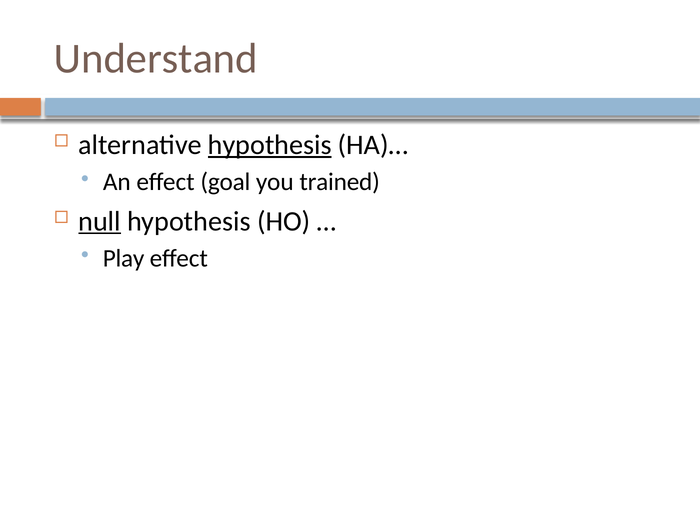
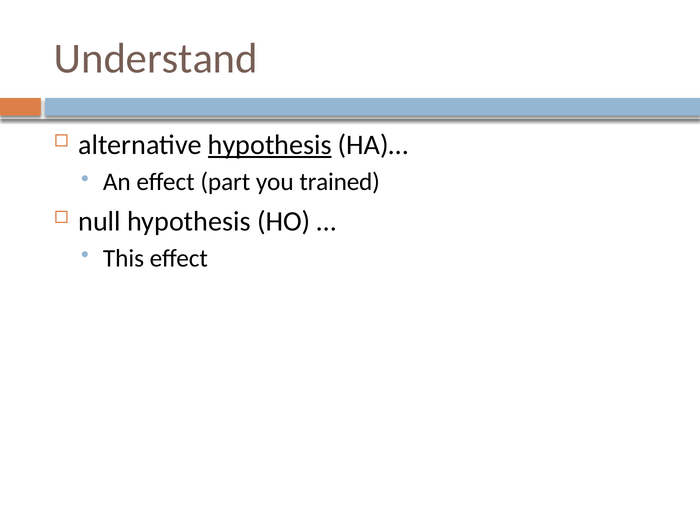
goal: goal -> part (225, 182)
null underline: present -> none (100, 221)
Play: Play -> This (123, 258)
